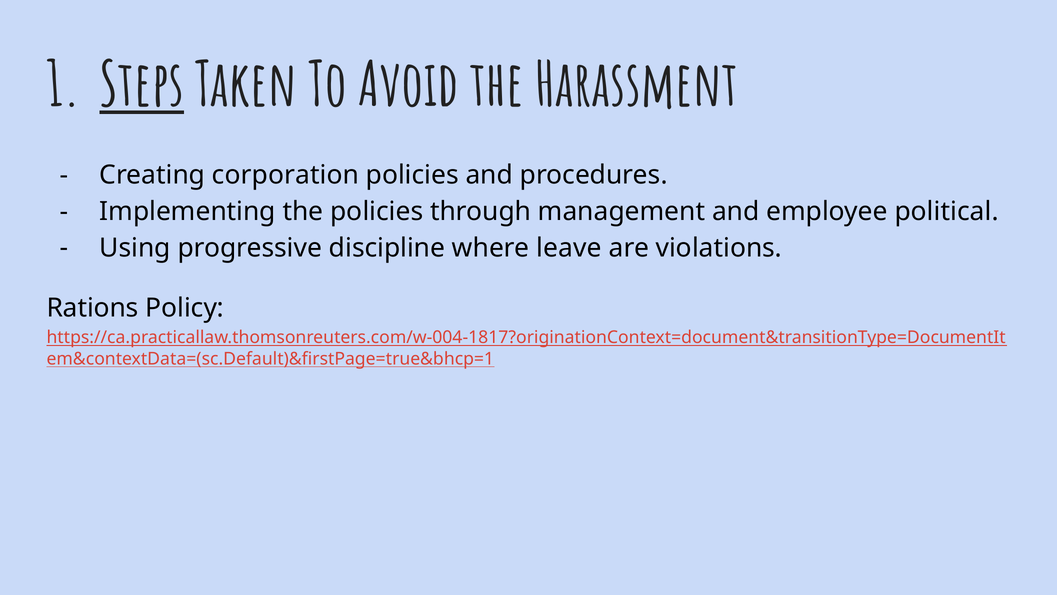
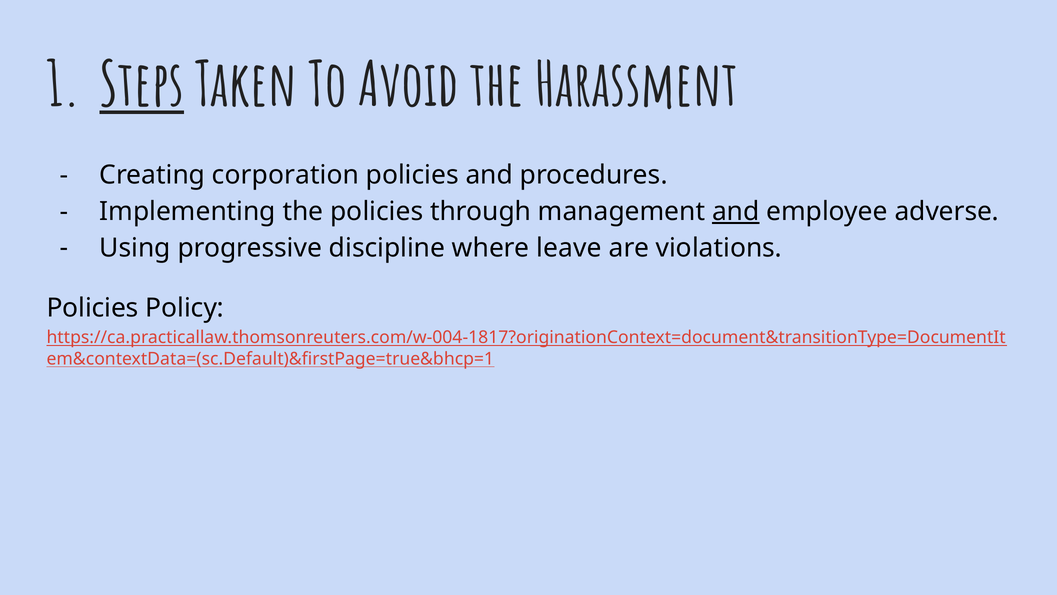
and underline: none -> present (736, 212)
political: political -> adverse (947, 212)
Rations: Rations -> Policies (93, 308)
